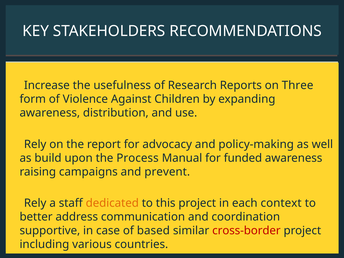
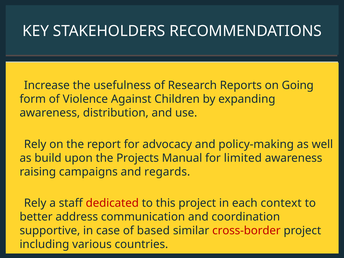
Three: Three -> Going (298, 85)
Process: Process -> Projects (138, 158)
funded: funded -> limited (243, 158)
prevent: prevent -> regards (167, 172)
dedicated colour: orange -> red (112, 203)
